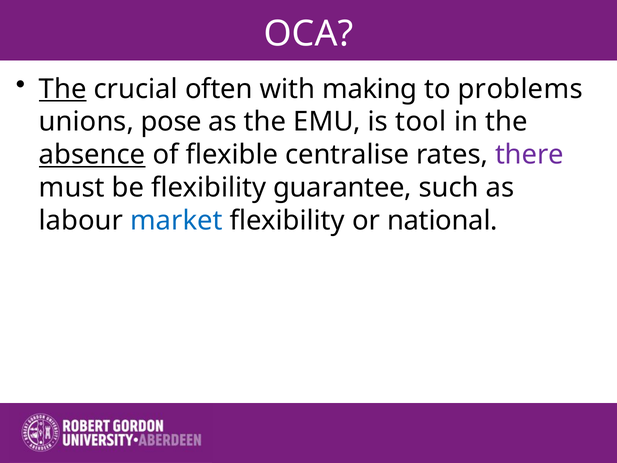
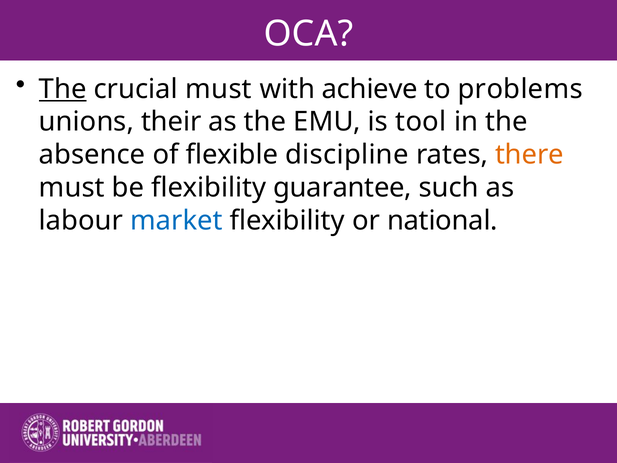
crucial often: often -> must (219, 89)
making: making -> achieve (370, 89)
pose: pose -> their (171, 122)
absence underline: present -> none (92, 155)
centralise: centralise -> discipline (347, 155)
there colour: purple -> orange (530, 155)
